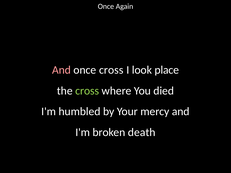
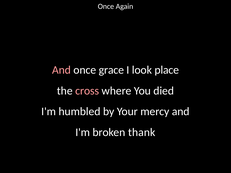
once cross: cross -> grace (111, 70)
cross colour: light green -> pink (87, 91)
death: death -> thank (142, 132)
